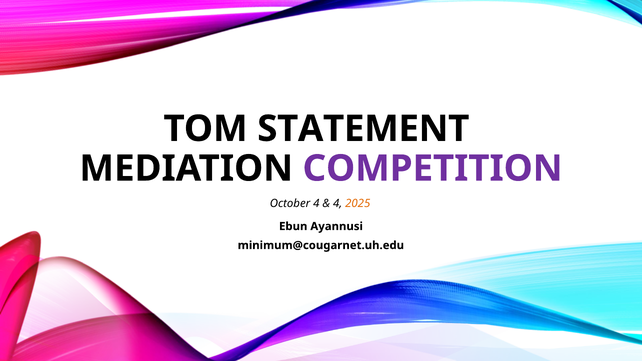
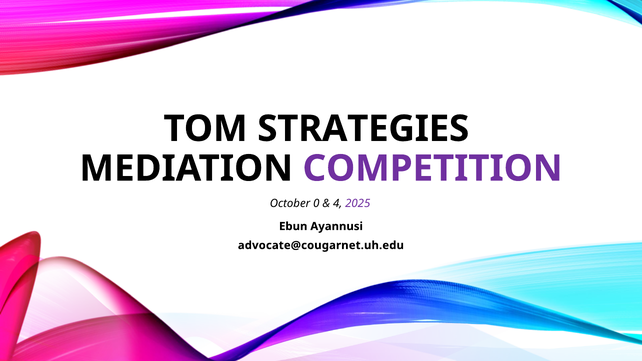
STATEMENT: STATEMENT -> STRATEGIES (363, 129)
October 4: 4 -> 0 (316, 203)
2025 colour: orange -> purple (358, 203)
minimum@cougarnet.uh.edu: minimum@cougarnet.uh.edu -> advocate@cougarnet.uh.edu (321, 245)
